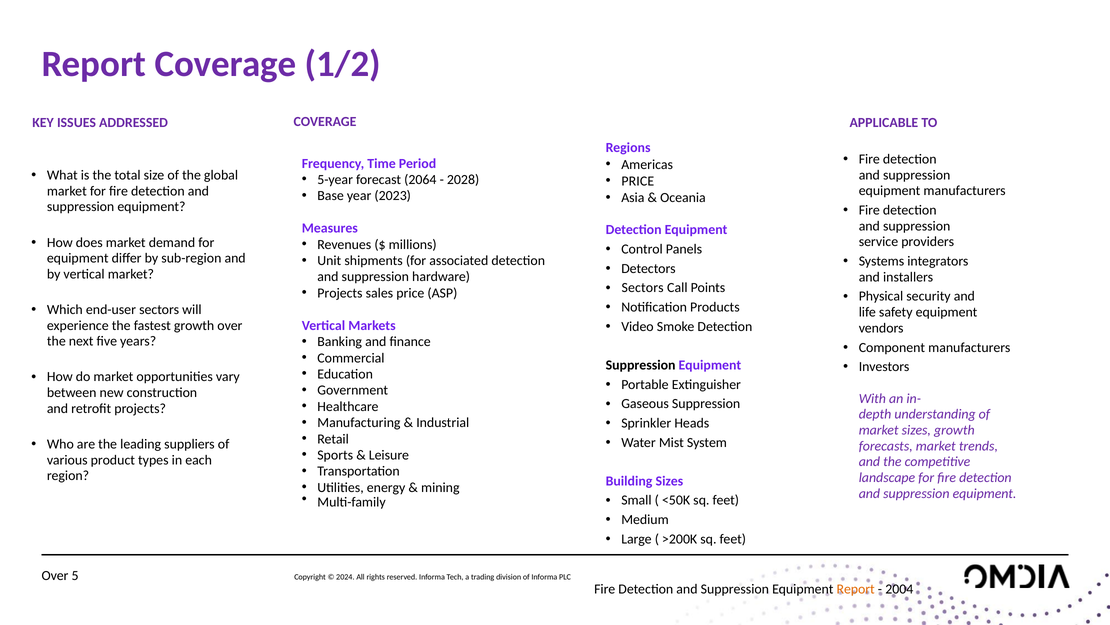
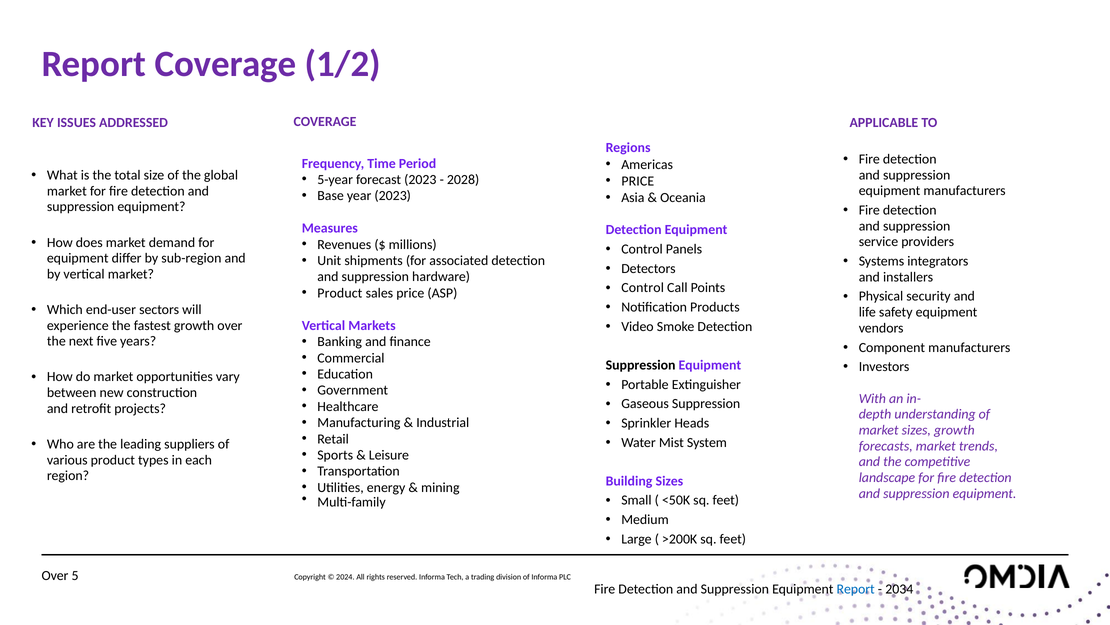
forecast 2064: 2064 -> 2023 (420, 179)
Sectors: Sectors -> Control (643, 288)
Projects: Projects -> Product (340, 293)
Report colour: orange -> blue (856, 588)
2004: 2004 -> 2034 (899, 588)
